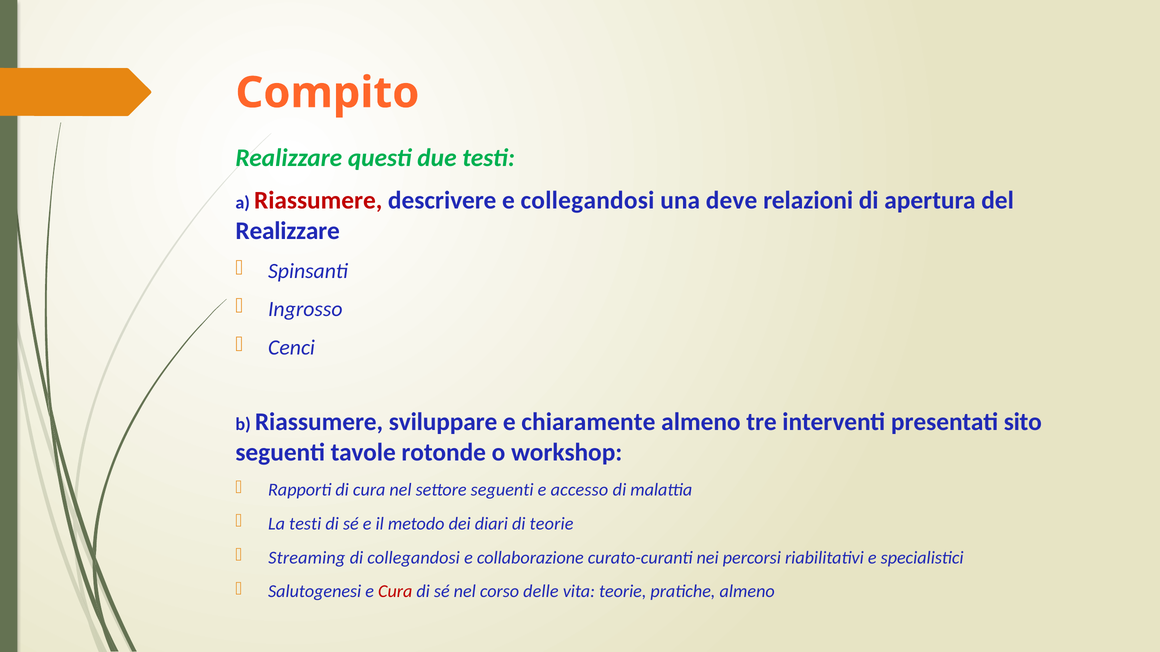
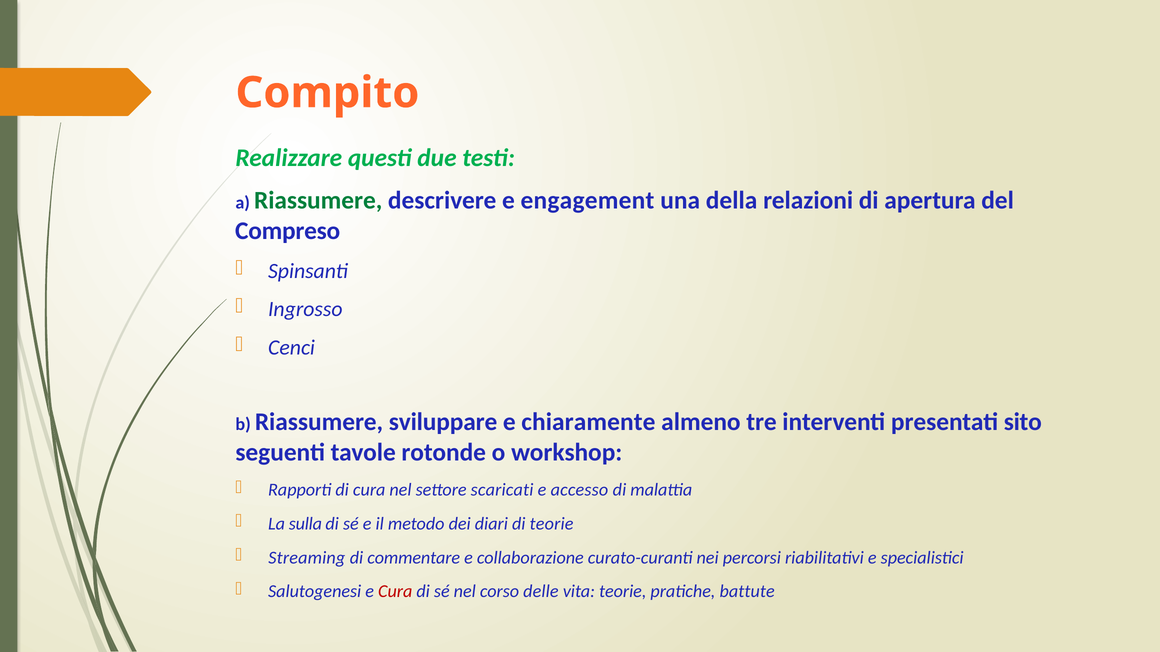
Riassumere colour: red -> green (318, 201)
e collegandosi: collegandosi -> engagement (587, 201)
deve: deve -> della (732, 201)
Realizzare: Realizzare -> Compreso (288, 231)
settore seguenti: seguenti -> scaricati (502, 490)
La testi: testi -> sulla (305, 524)
di collegandosi: collegandosi -> commentare (414, 558)
pratiche almeno: almeno -> battute (747, 592)
